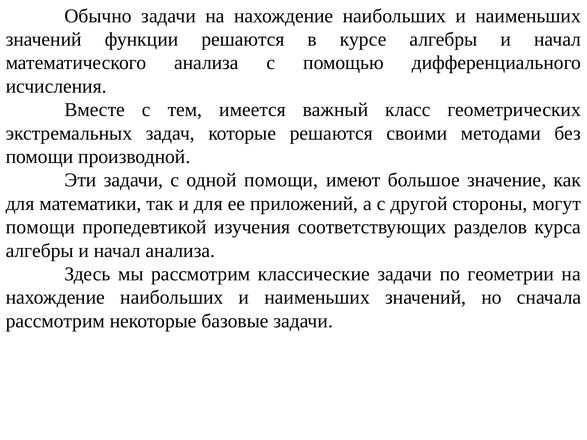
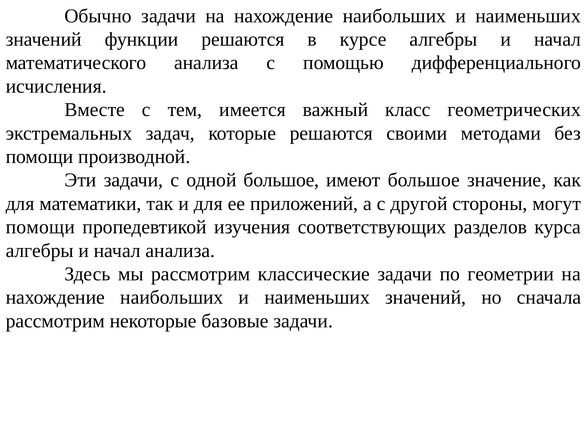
одной помощи: помощи -> большое (281, 180)
